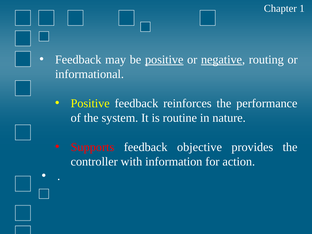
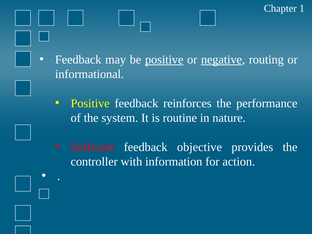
Supports: Supports -> Software (93, 147)
